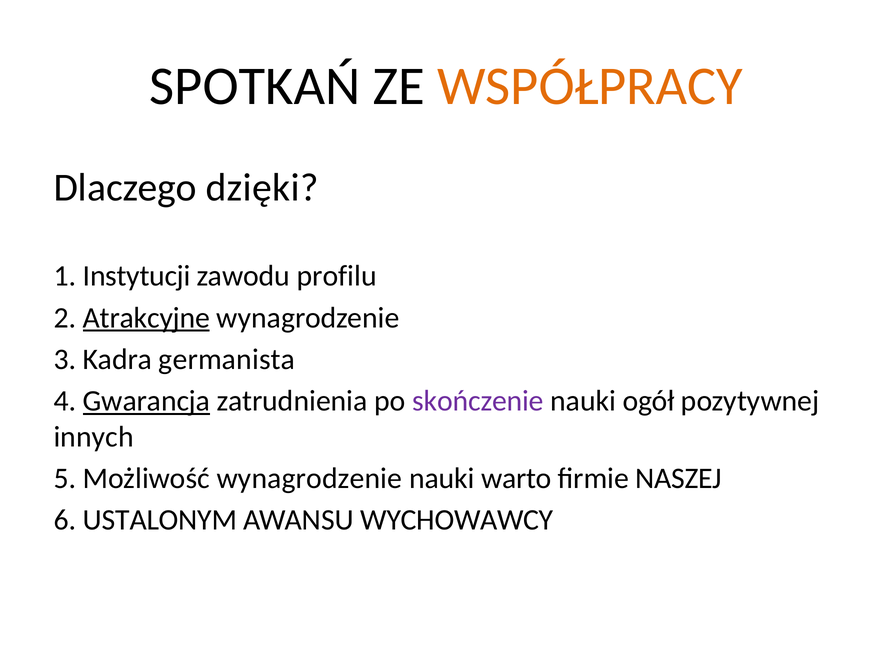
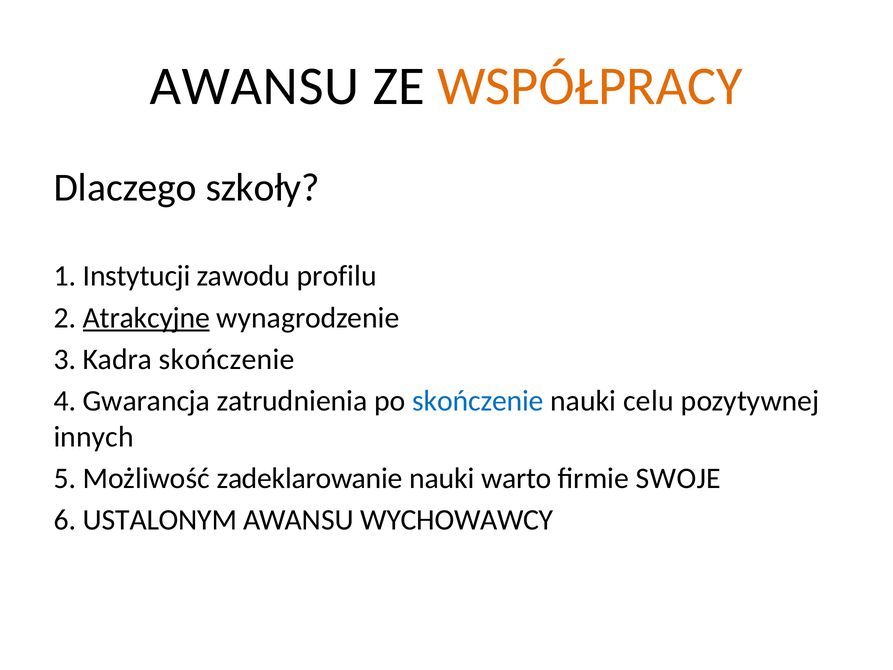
SPOTKAŃ: SPOTKAŃ -> AWANSU (255, 86)
dzięki: dzięki -> szkoły (262, 187)
Kadra germanista: germanista -> skończenie (227, 359)
Gwarancja underline: present -> none (147, 401)
skończenie colour: purple -> blue (478, 401)
ogół: ogół -> celu (648, 401)
Możliwość wynagrodzenie: wynagrodzenie -> zadeklarowanie (310, 478)
NASZEJ: NASZEJ -> SWOJE (678, 478)
